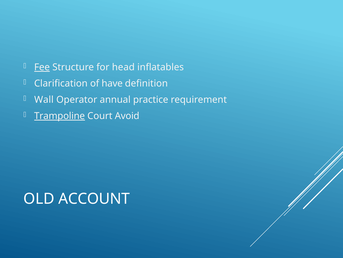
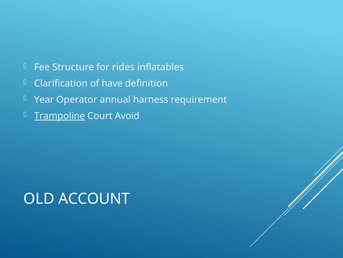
Fee underline: present -> none (42, 67)
head: head -> rides (123, 67)
Wall: Wall -> Year (44, 99)
practice: practice -> harness (151, 99)
